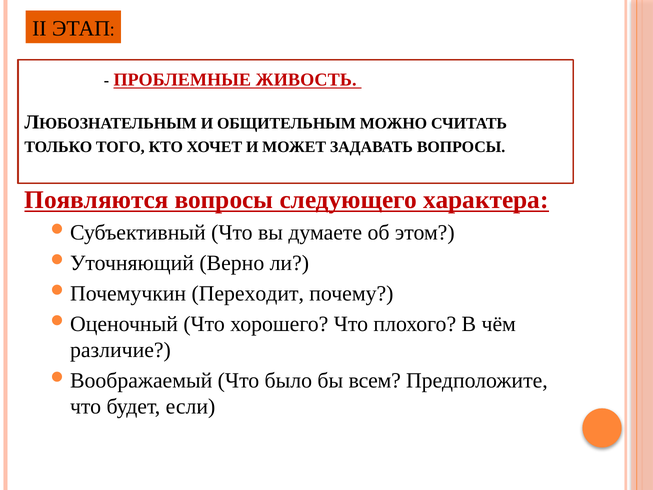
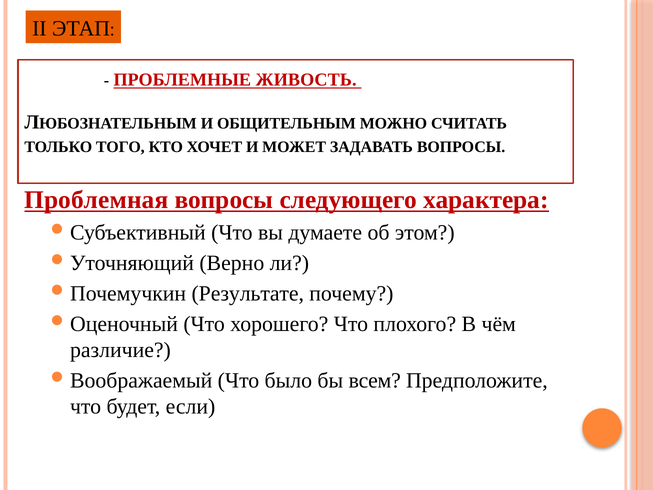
Появляются: Появляются -> Проблемная (96, 200)
Переходит: Переходит -> Результате (248, 293)
